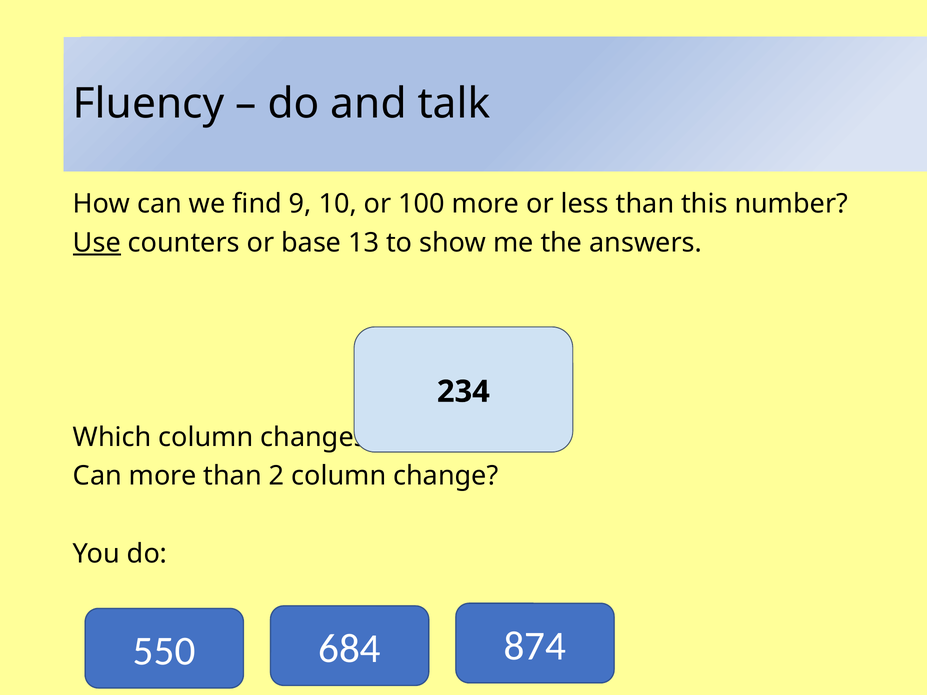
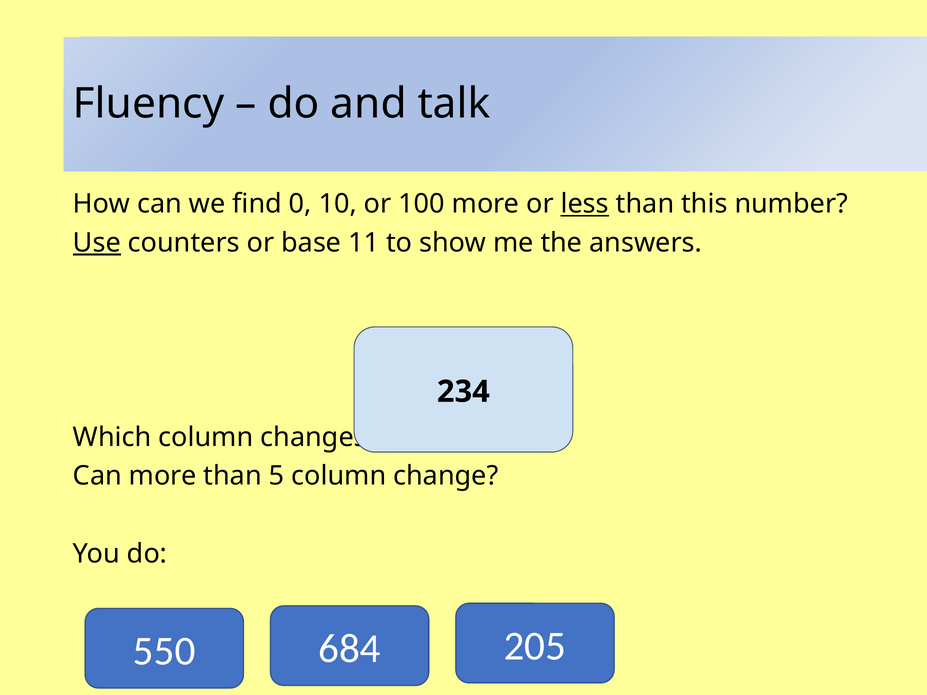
9: 9 -> 0 (300, 204)
less underline: none -> present (585, 204)
13: 13 -> 11 (364, 243)
2: 2 -> 5 (277, 476)
874: 874 -> 205 (535, 646)
